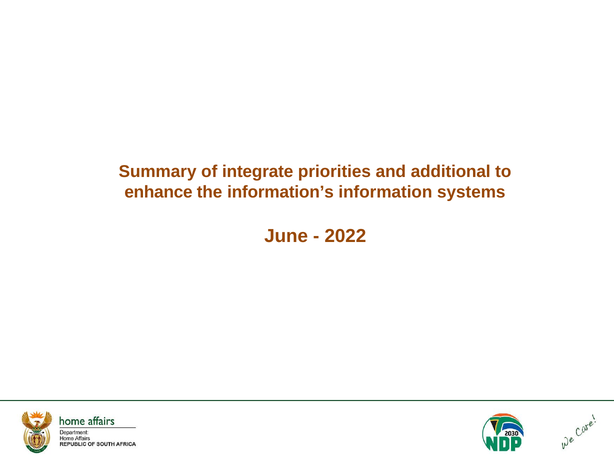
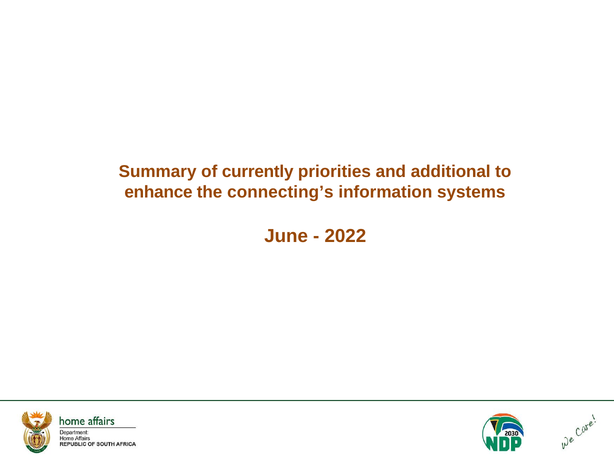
integrate: integrate -> currently (258, 171)
information’s: information’s -> connecting’s (280, 192)
